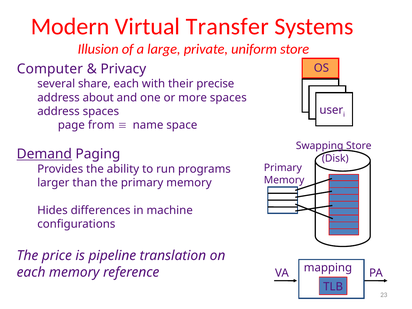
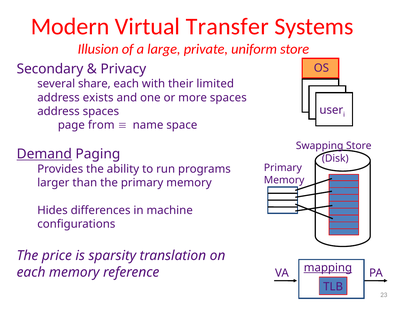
Computer: Computer -> Secondary (50, 69)
precise: precise -> limited (215, 84)
about: about -> exists (98, 98)
pipeline: pipeline -> sparsity (112, 256)
mapping underline: none -> present (328, 268)
